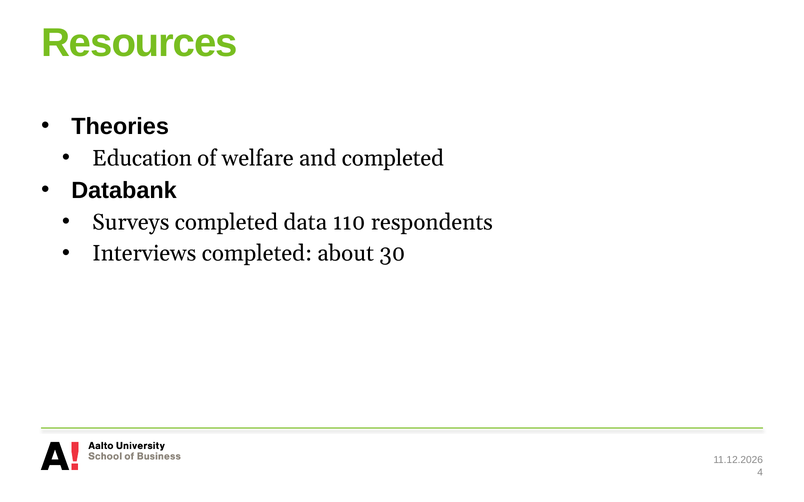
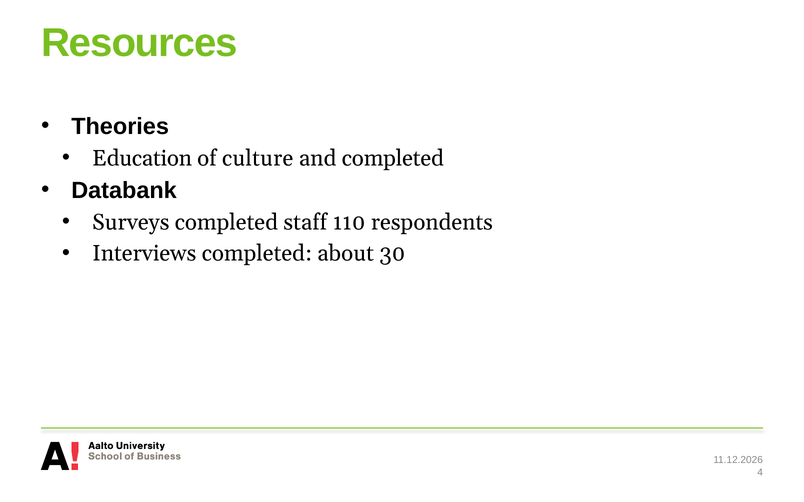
welfare: welfare -> culture (258, 158)
data: data -> staff (305, 223)
